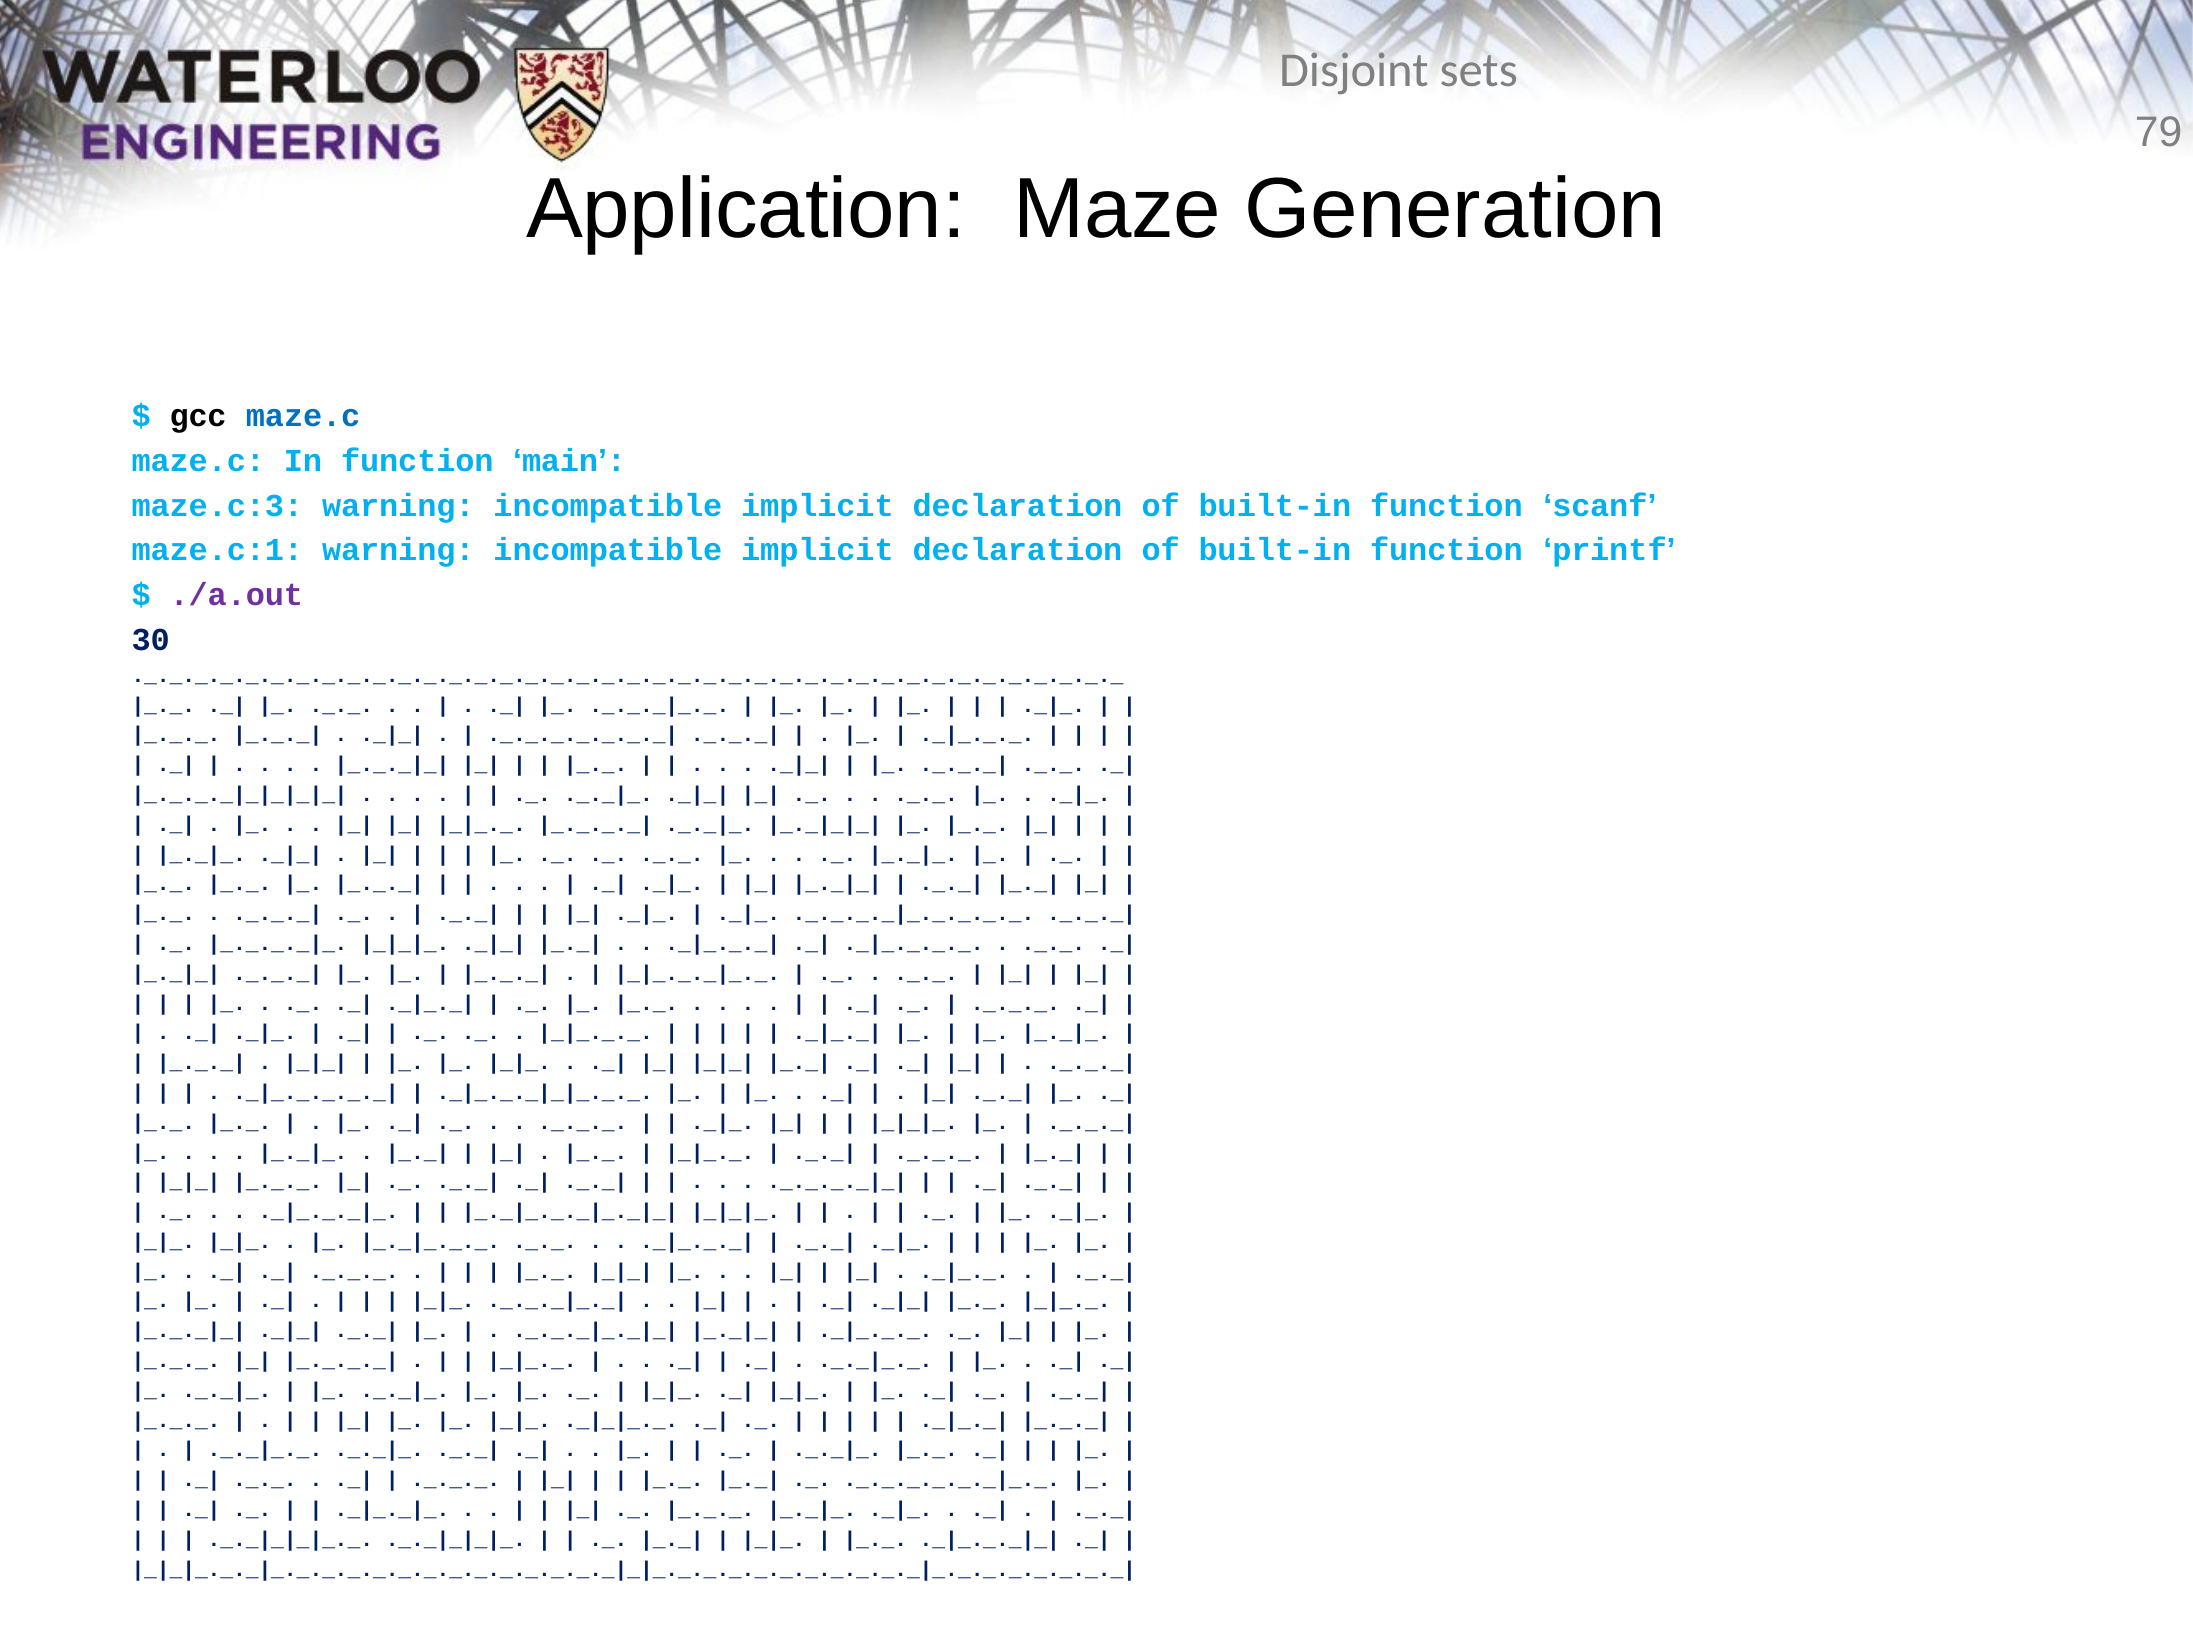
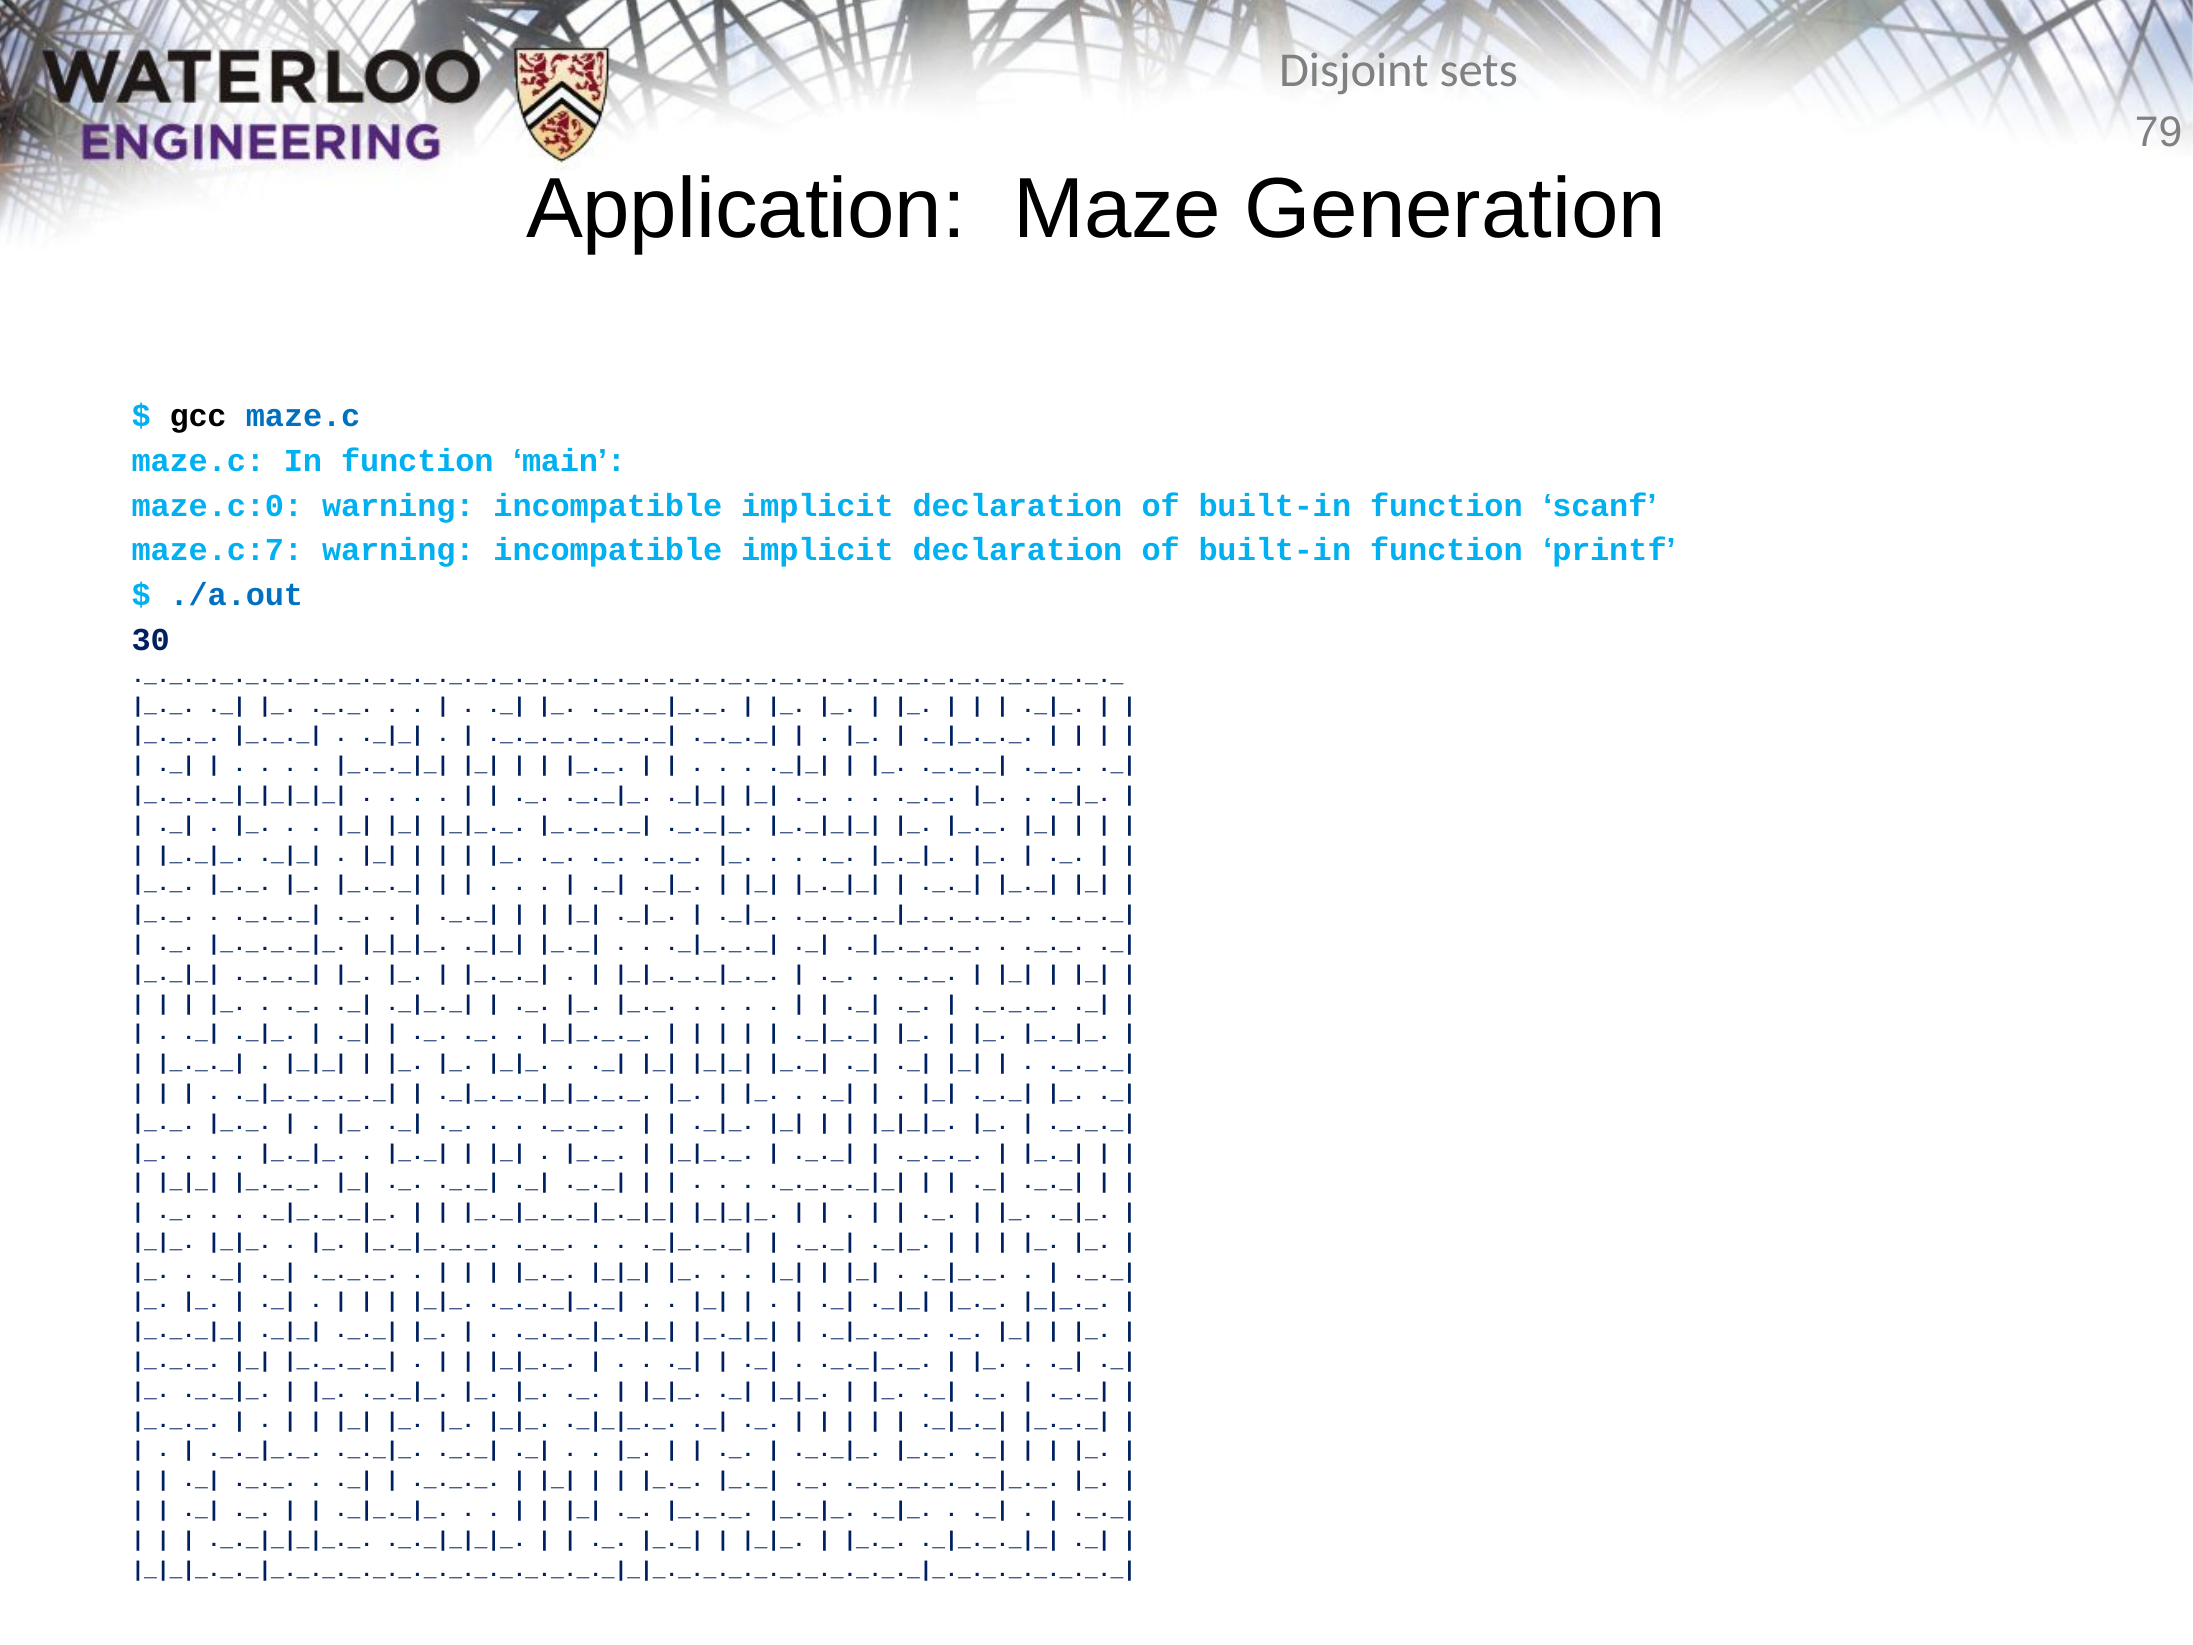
maze.c:3: maze.c:3 -> maze.c:0 (217, 506)
maze.c:1: maze.c:1 -> maze.c:7 (217, 550)
./a.out colour: purple -> blue (236, 595)
